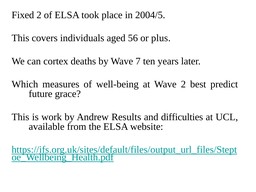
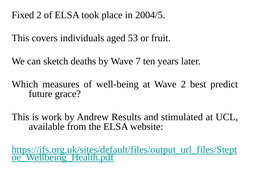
56: 56 -> 53 (133, 38)
plus: plus -> fruit (161, 38)
cortex: cortex -> sketch (56, 61)
difficulties: difficulties -> stimulated (182, 117)
